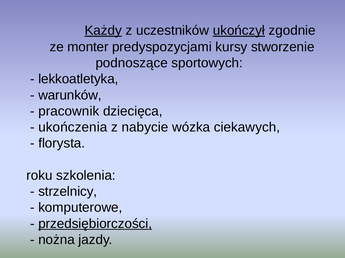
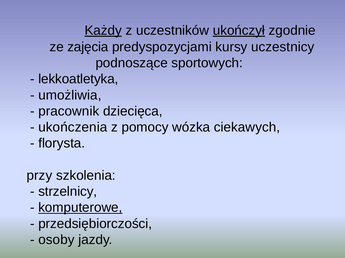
monter: monter -> zajęcia (88, 47)
stworzenie: stworzenie -> uczestnicy (283, 47)
warunków: warunków -> umożliwia (70, 95)
nabycie: nabycie -> pomocy (145, 128)
roku: roku -> przy (39, 176)
komputerowe underline: none -> present (80, 208)
przedsiębiorczości underline: present -> none (95, 224)
nożna: nożna -> osoby (56, 240)
